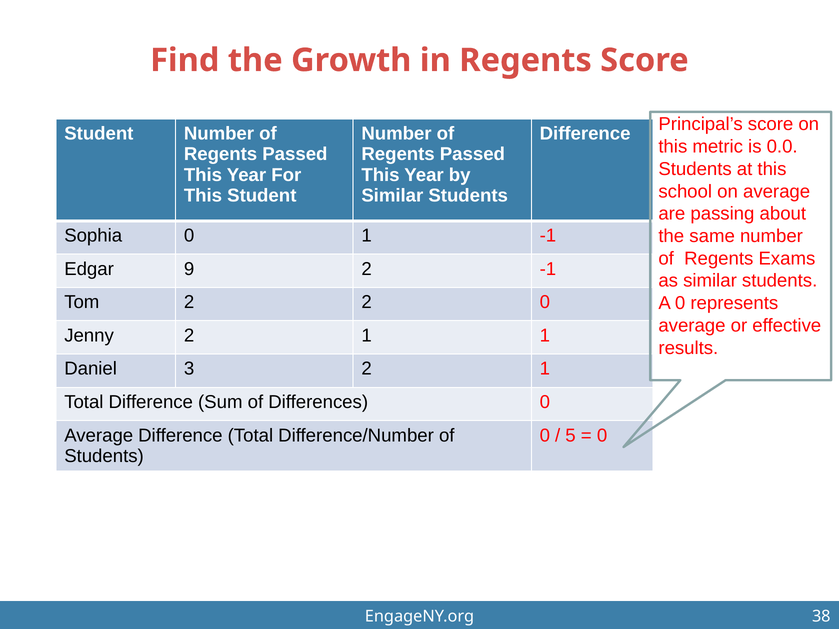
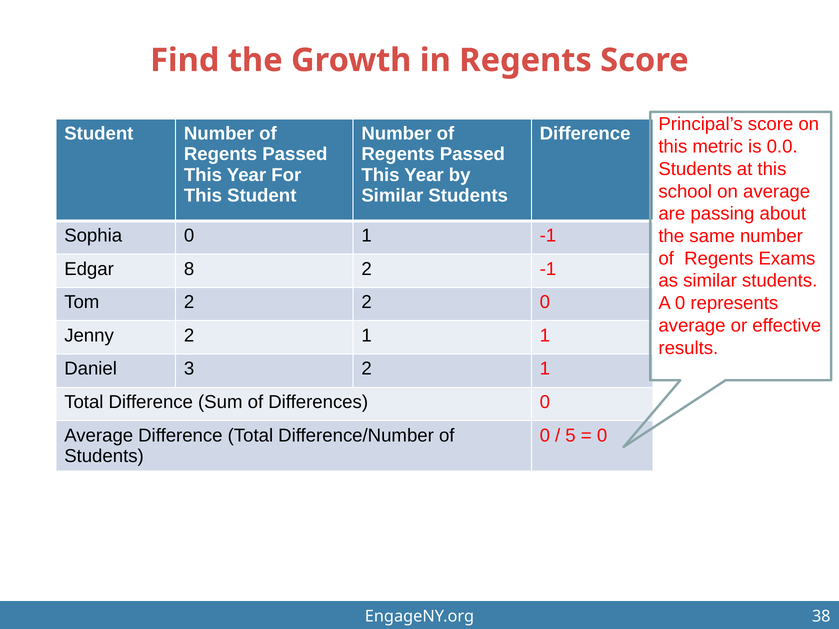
9: 9 -> 8 (189, 269)
